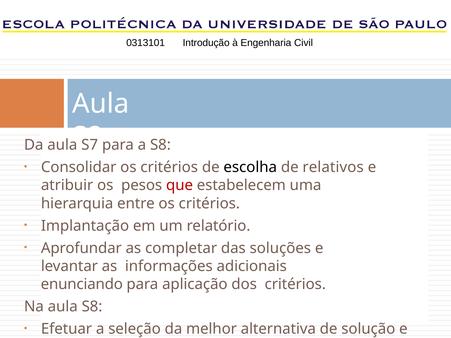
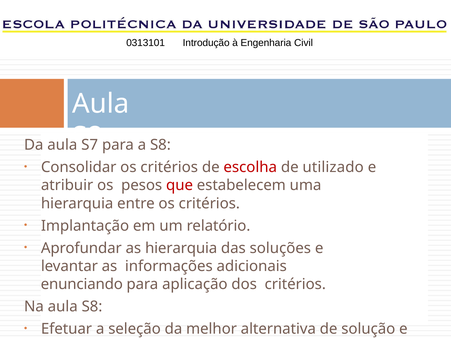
escolha colour: black -> red (250, 167)
relativos: relativos -> utilizado (333, 167)
as completar: completar -> hierarquia (181, 248)
